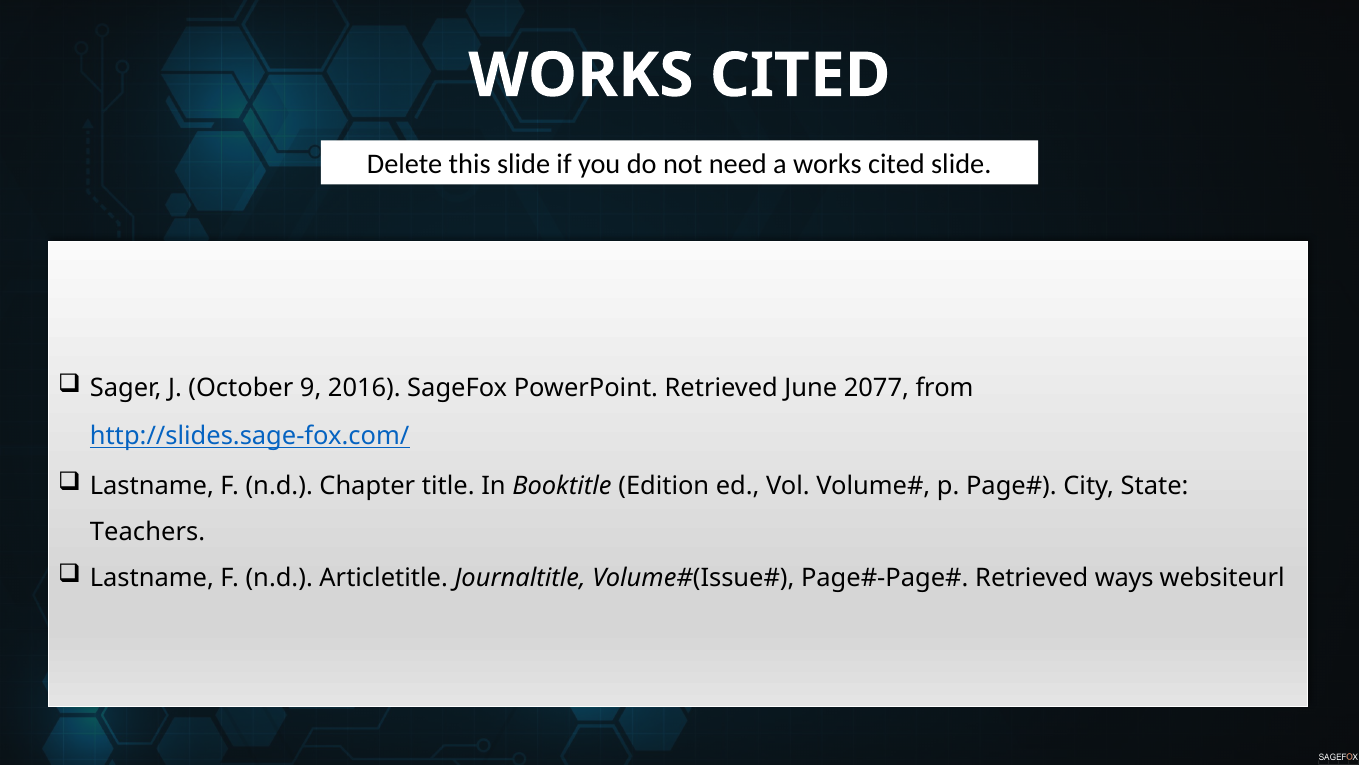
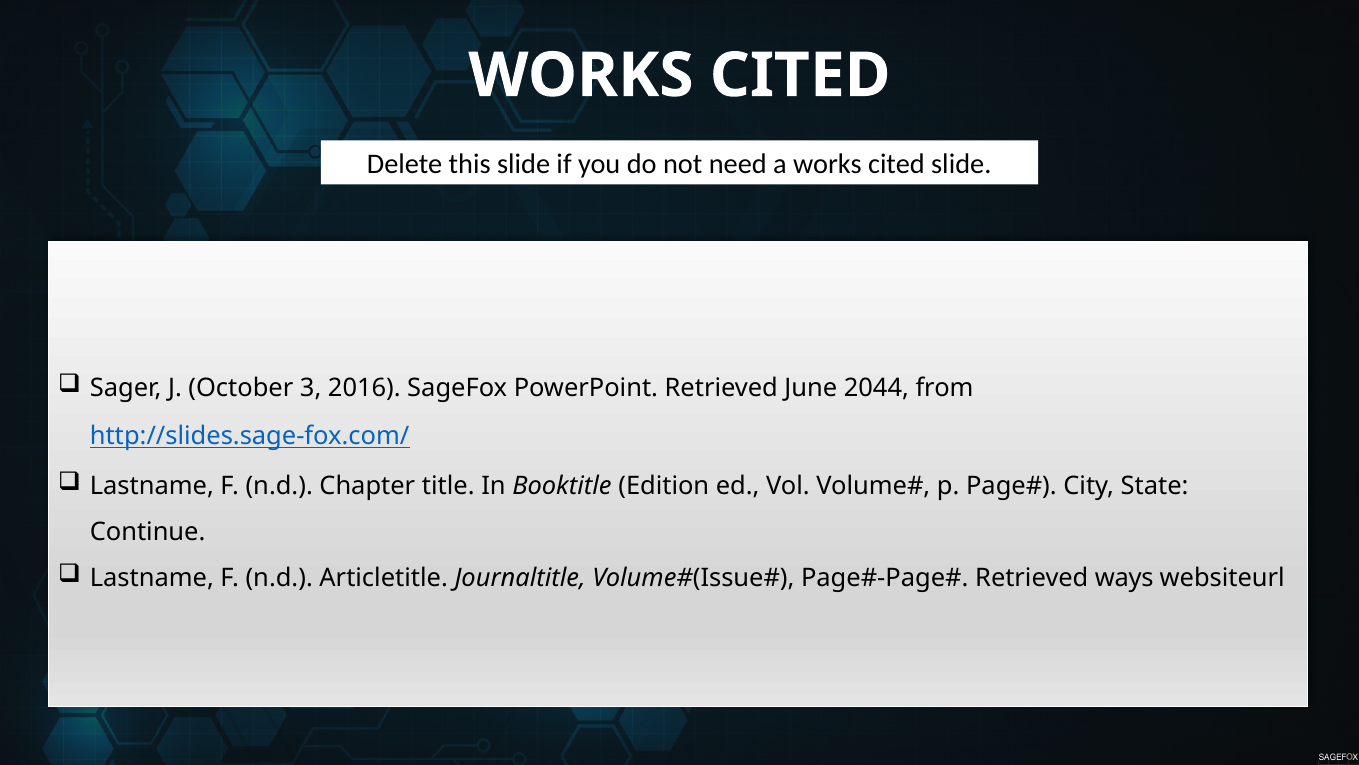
9: 9 -> 3 (311, 388)
2077: 2077 -> 2044 (876, 388)
Teachers: Teachers -> Continue (148, 532)
